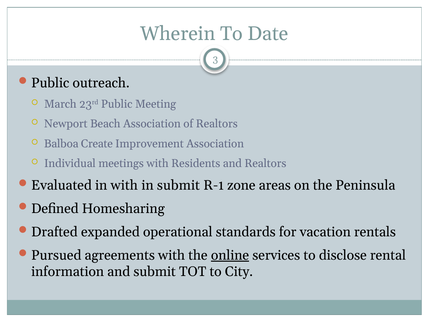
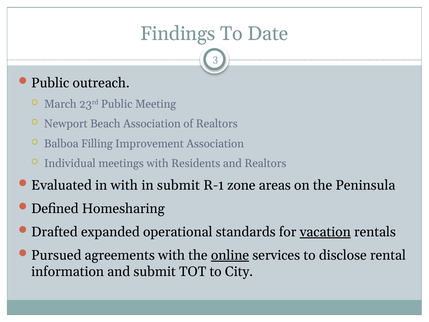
Wherein: Wherein -> Findings (178, 34)
Create: Create -> Filling (97, 144)
vacation underline: none -> present (325, 232)
